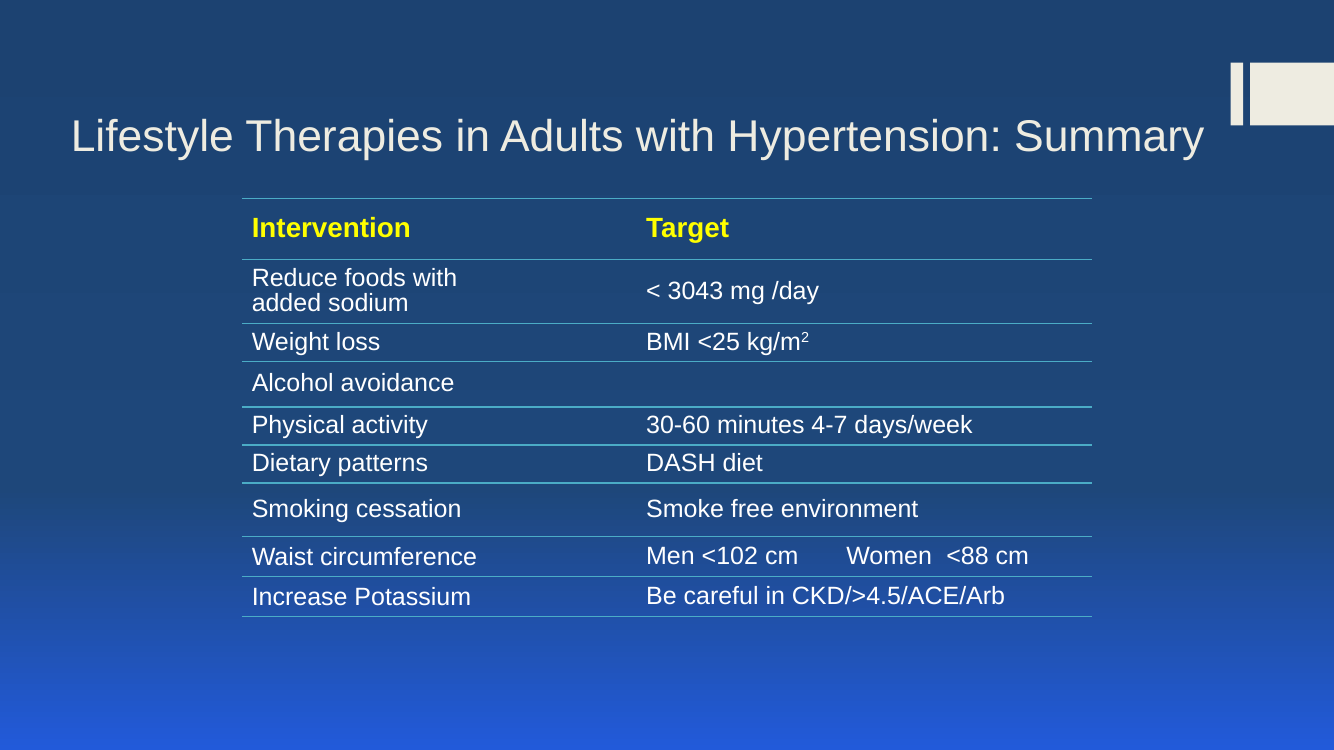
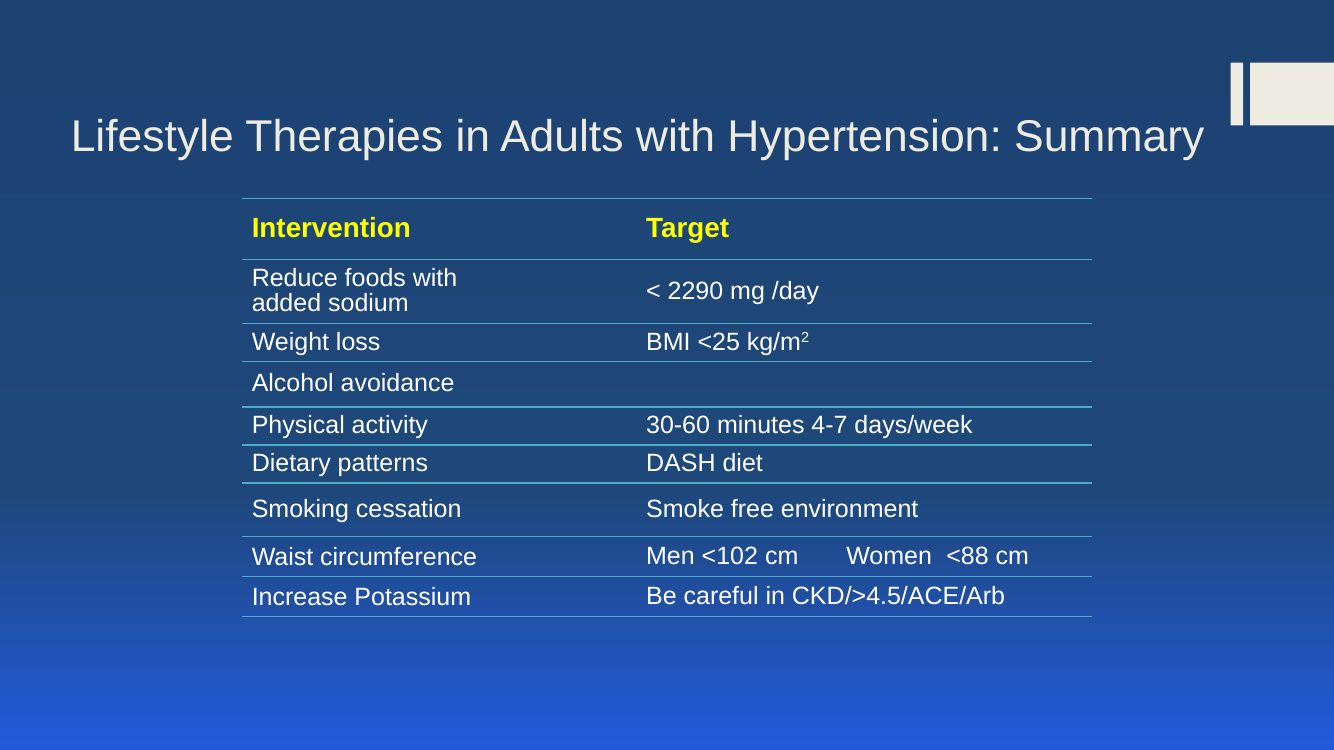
3043: 3043 -> 2290 (696, 291)
